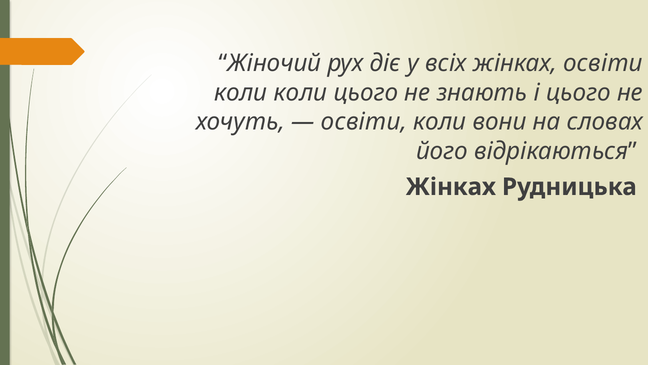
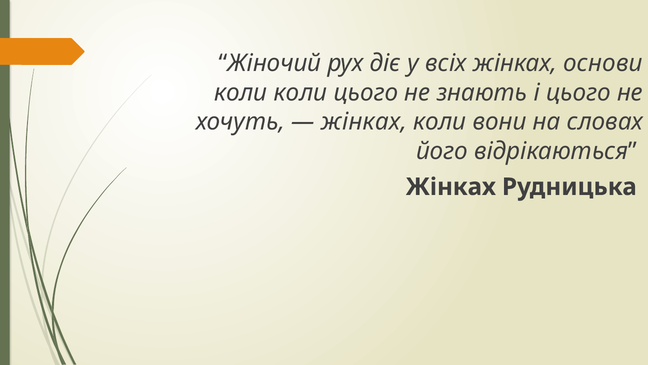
жінках освіти: освіти -> основи (603, 63)
освіти: освіти -> жінках (364, 122)
